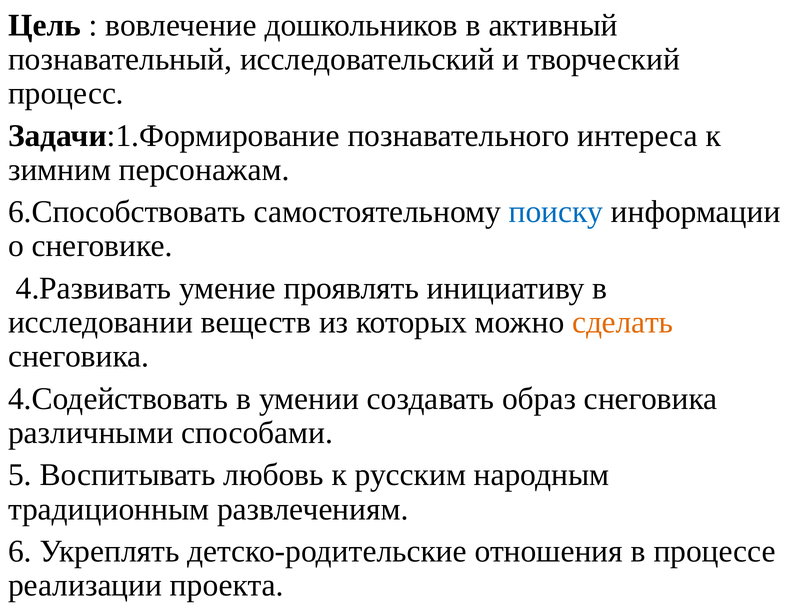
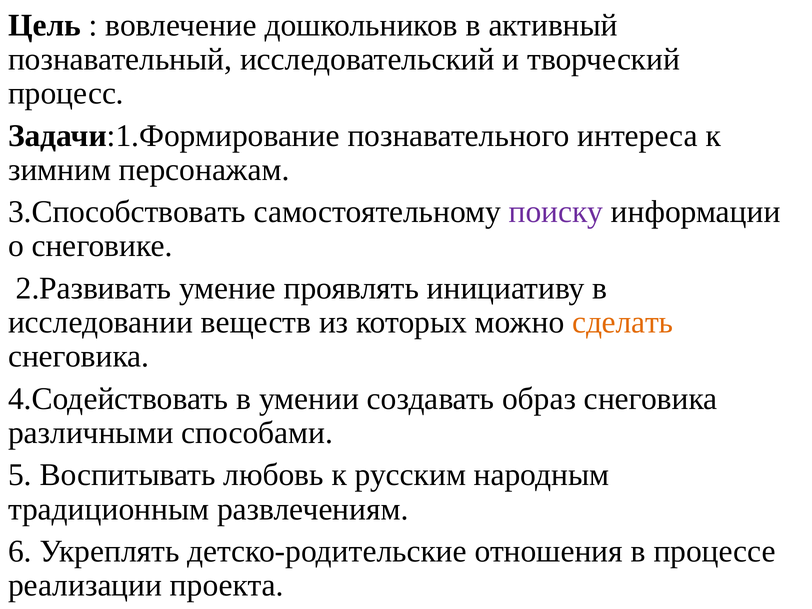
6.Способствовать: 6.Способствовать -> 3.Способствовать (127, 212)
поиску colour: blue -> purple (556, 212)
4.Развивать: 4.Развивать -> 2.Развивать (94, 288)
